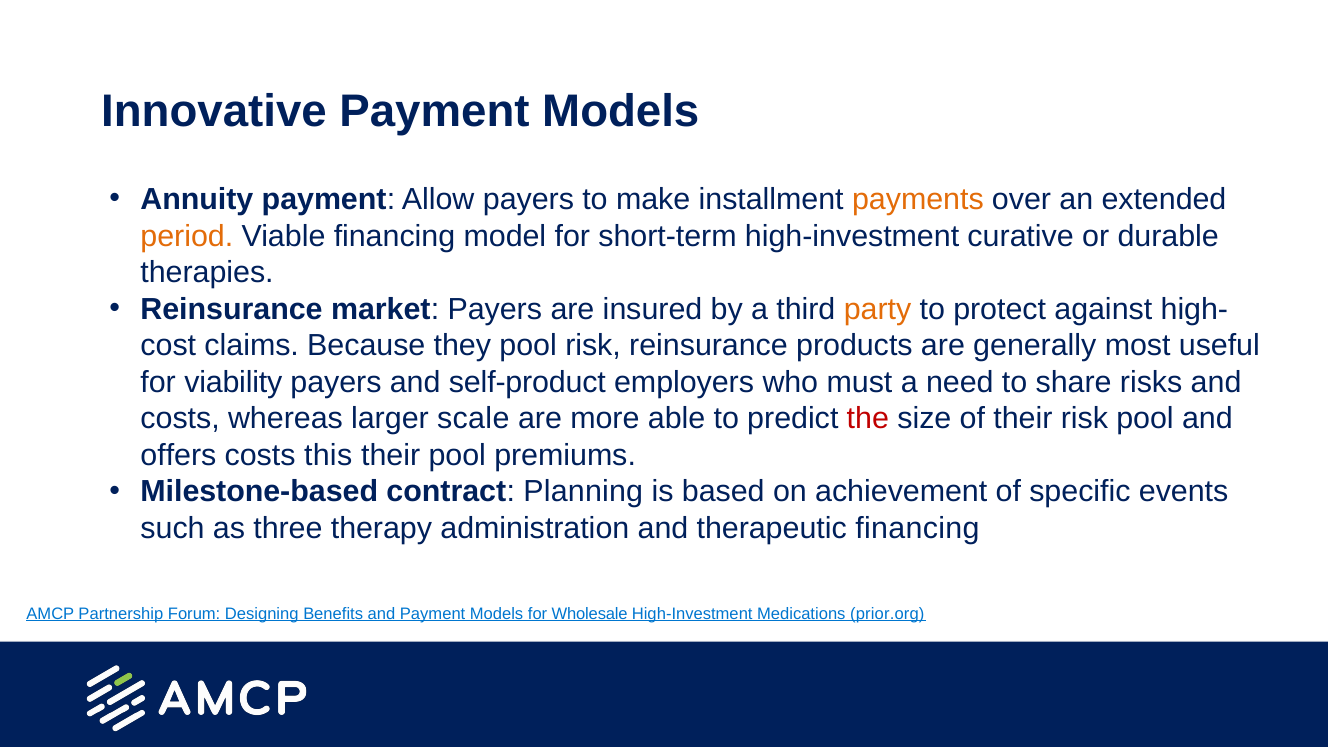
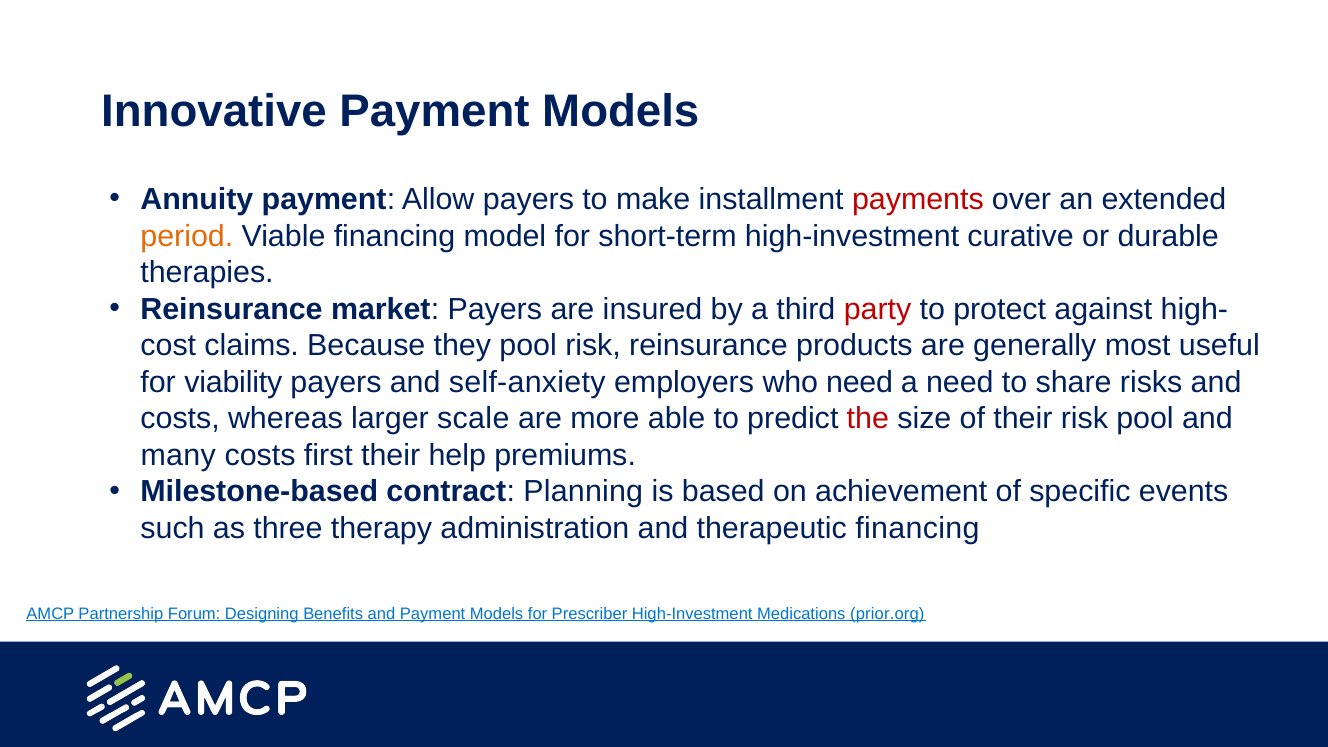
payments colour: orange -> red (918, 200)
party colour: orange -> red (878, 309)
self-product: self-product -> self-anxiety (527, 382)
who must: must -> need (860, 382)
offers: offers -> many (178, 455)
this: this -> first (328, 455)
their pool: pool -> help (457, 455)
Wholesale: Wholesale -> Prescriber (590, 614)
